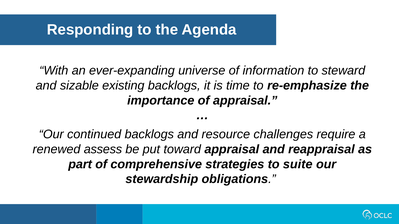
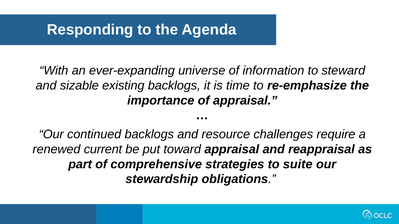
assess: assess -> current (103, 150)
